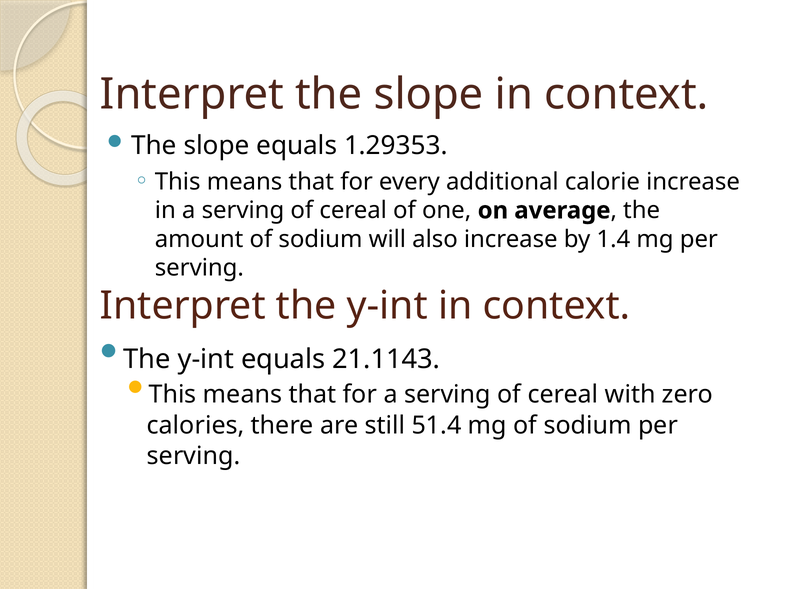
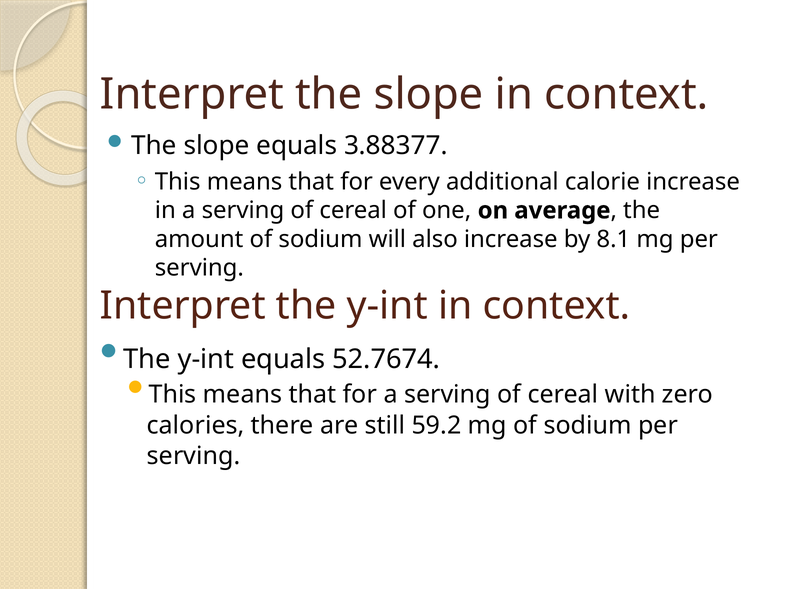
1.29353: 1.29353 -> 3.88377 (396, 146)
1.4: 1.4 -> 8.1 (613, 239)
21.1143: 21.1143 -> 52.7674 (386, 359)
51.4: 51.4 -> 59.2 (437, 425)
